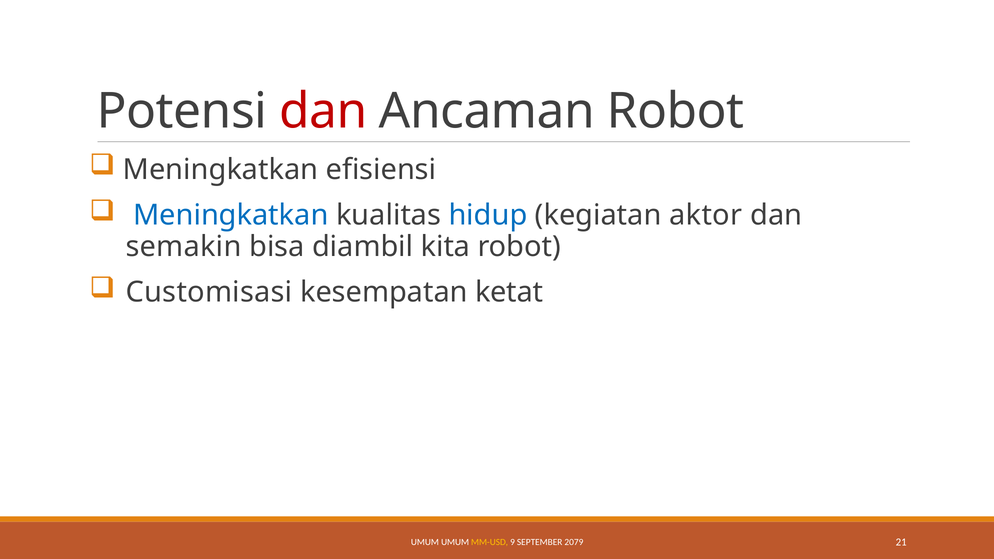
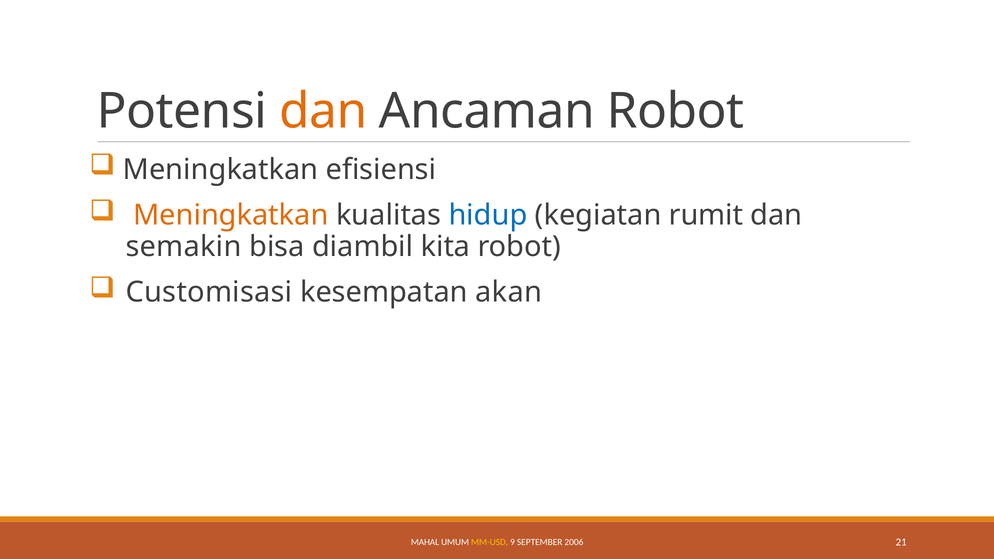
dan colour: red -> orange (323, 111)
Meningkatkan colour: blue -> orange (231, 215)
aktor: aktor -> rumit (706, 215)
ketat: ketat -> akan (509, 292)
UMUM: UMUM -> MAHAL (425, 542)
2079: 2079 -> 2006 (574, 542)
